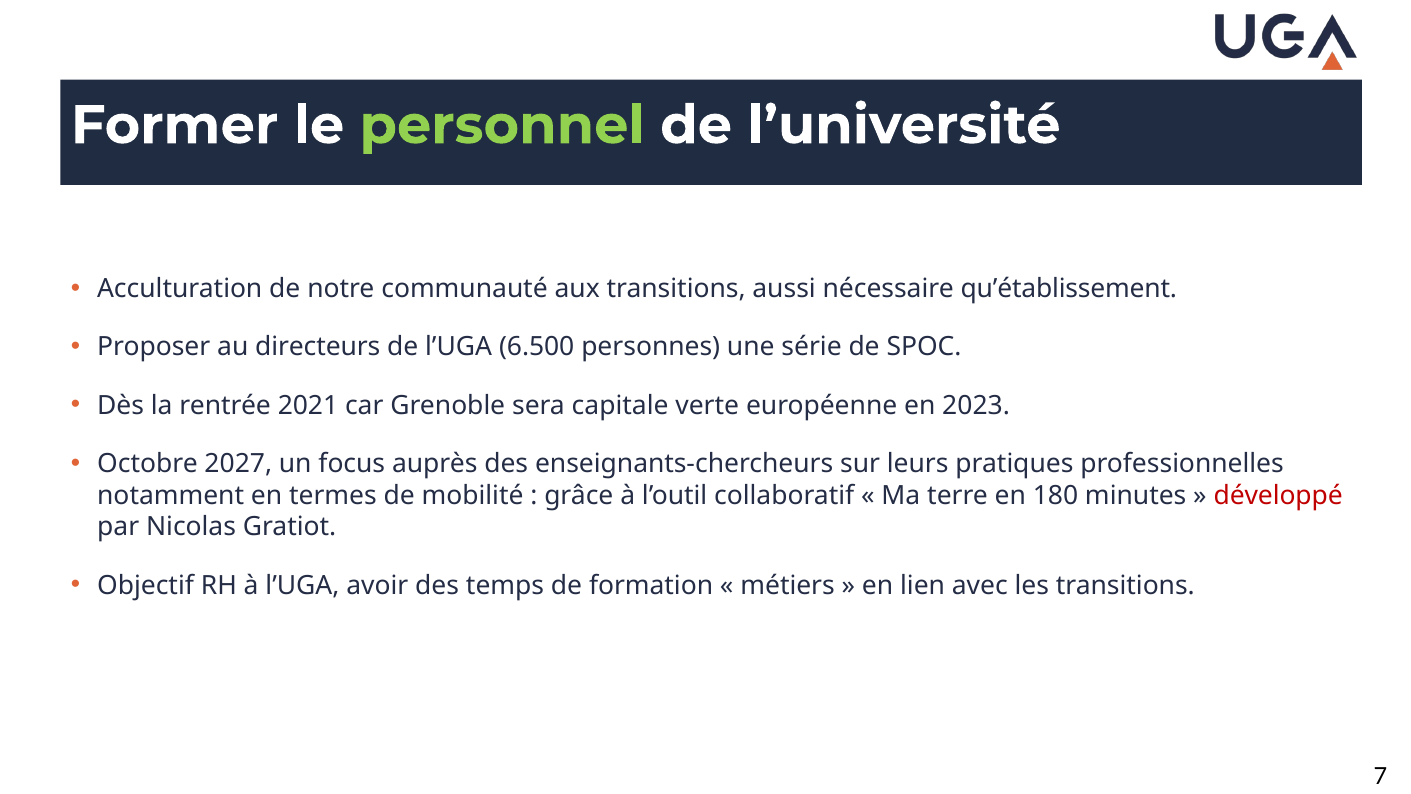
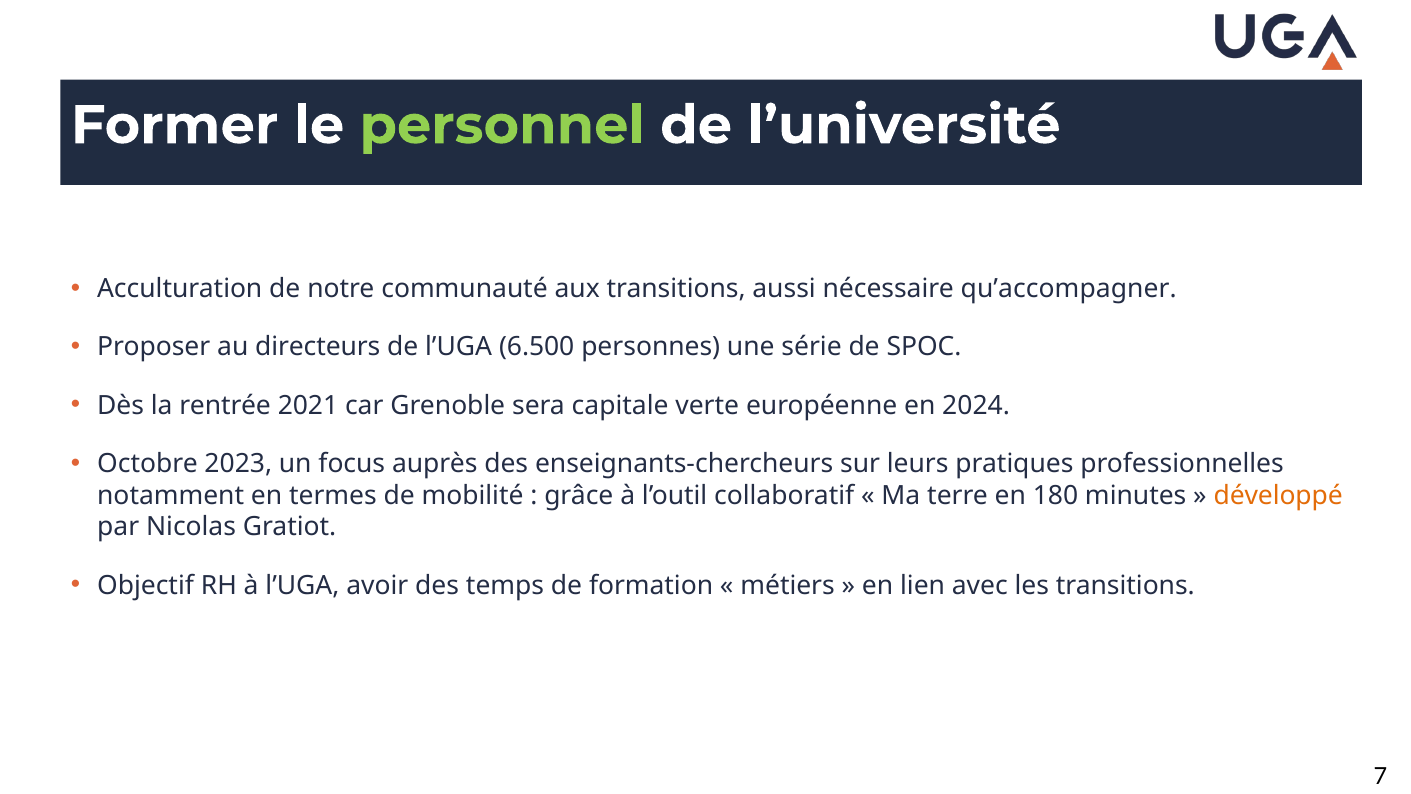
qu’établissement: qu’établissement -> qu’accompagner (1069, 289)
2023: 2023 -> 2024 (976, 405)
2027: 2027 -> 2023 (238, 464)
développé colour: red -> orange (1278, 495)
